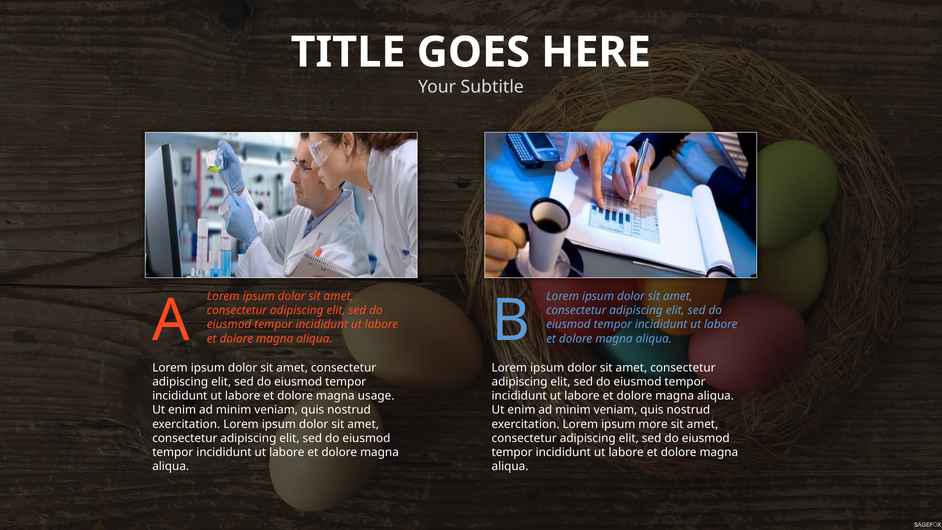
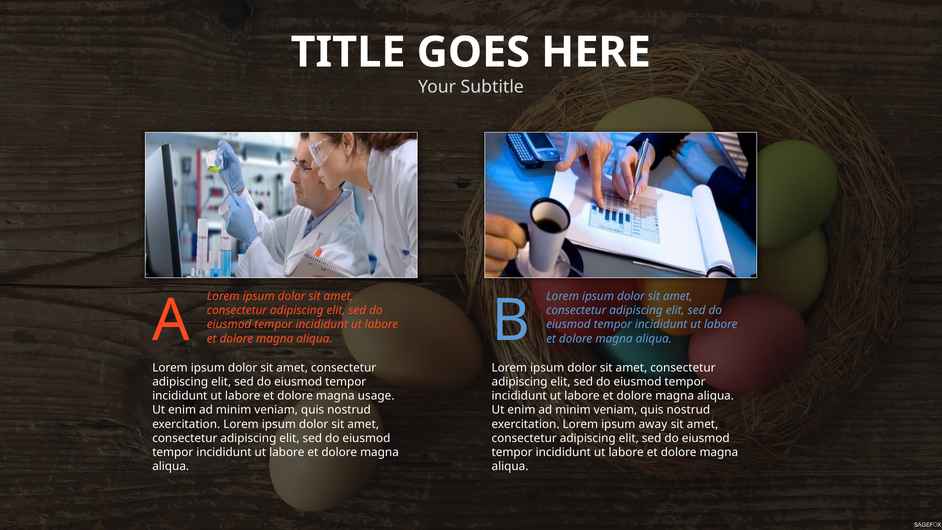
more: more -> away (653, 424)
